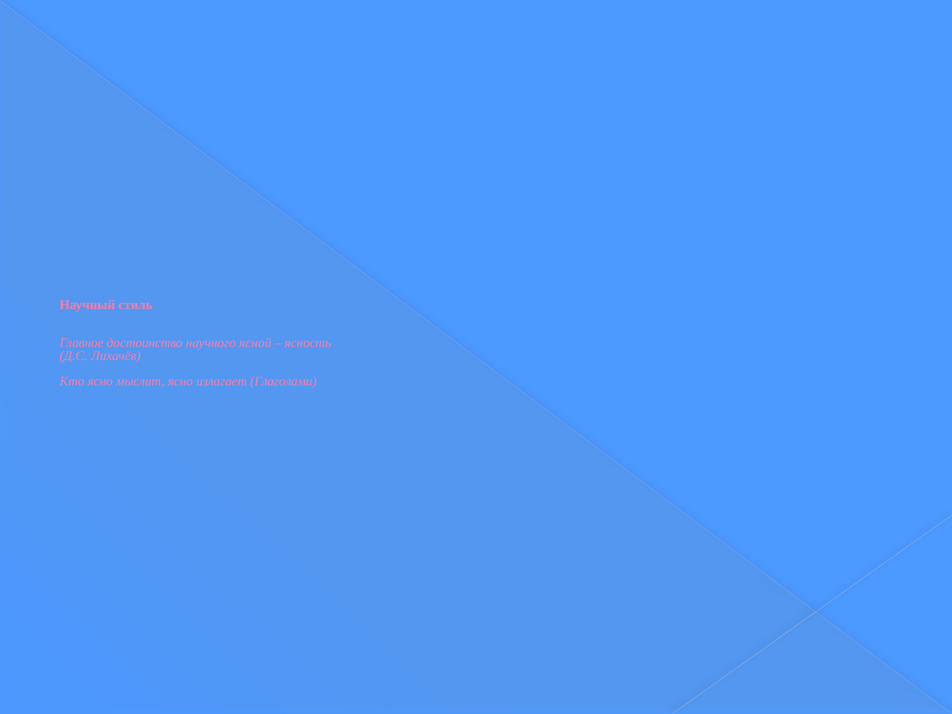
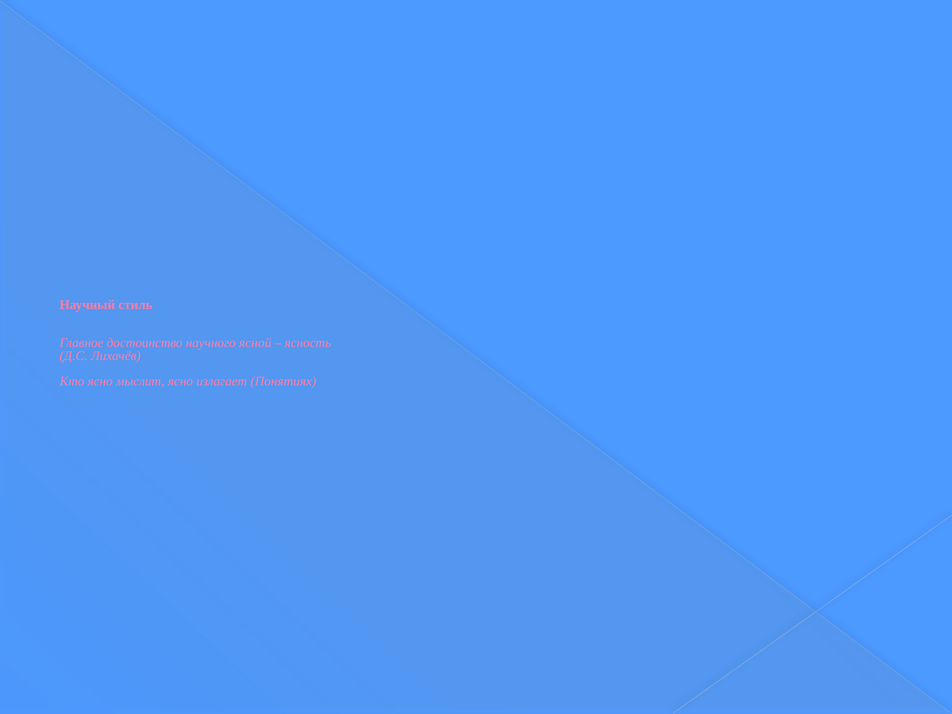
Глаголами: Глаголами -> Понятиях (283, 381)
